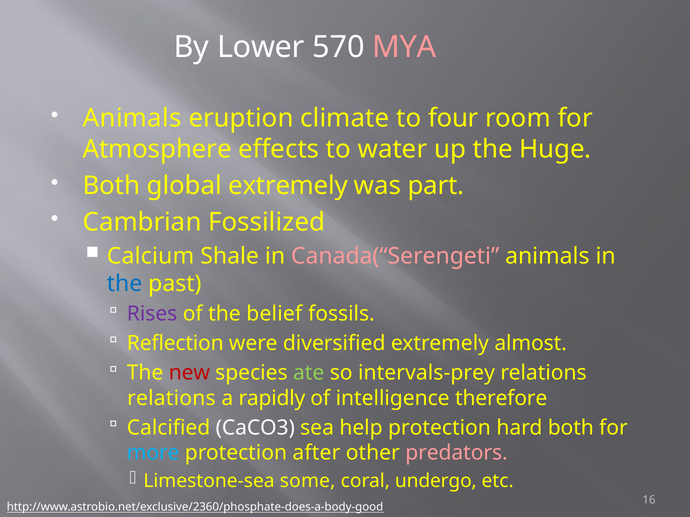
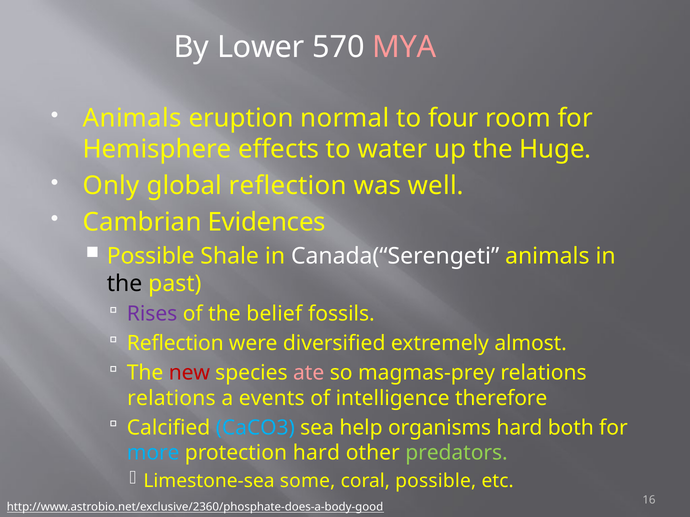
climate: climate -> normal (345, 118)
Atmosphere: Atmosphere -> Hemisphere (157, 150)
Both: Both -> Only (111, 186)
global extremely: extremely -> reflection (288, 186)
part: part -> well (436, 186)
Fossilized: Fossilized -> Evidences (267, 222)
Calcium: Calcium -> Possible (151, 256)
Canada(“Serengeti colour: pink -> white (395, 256)
the colour: blue -> black (125, 284)
ate colour: light green -> pink (309, 373)
intervals-prey: intervals-prey -> magmas-prey (427, 373)
rapidly: rapidly -> events (272, 399)
CaCO3 colour: white -> light blue (255, 428)
help protection: protection -> organisms (440, 428)
protection after: after -> hard (316, 453)
predators colour: pink -> light green (457, 453)
coral undergo: undergo -> possible (436, 481)
